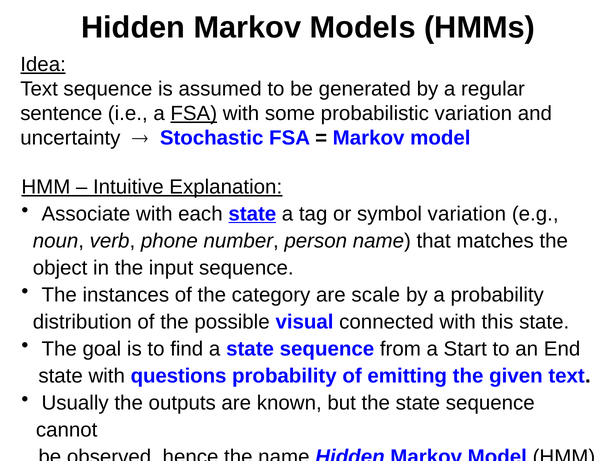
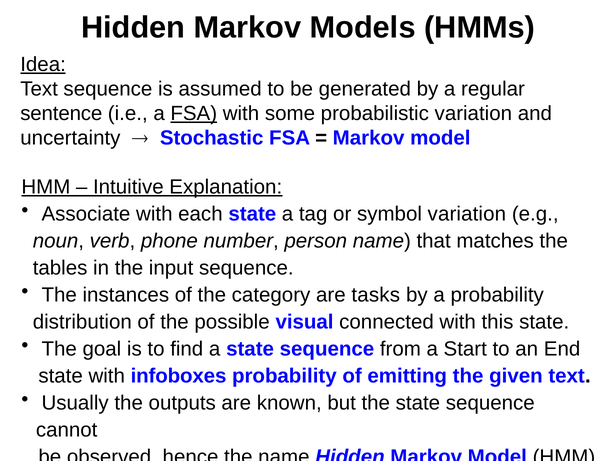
state underline: present -> none (252, 214)
object: object -> tables (60, 268)
scale: scale -> tasks (376, 295)
questions: questions -> infoboxes (179, 376)
